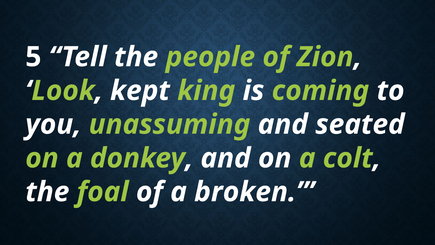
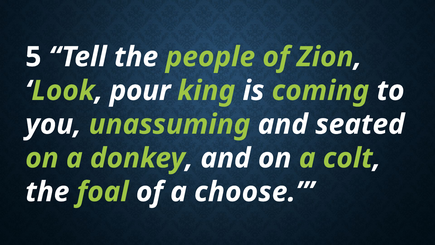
kept: kept -> pour (140, 91)
broken: broken -> choose (254, 192)
